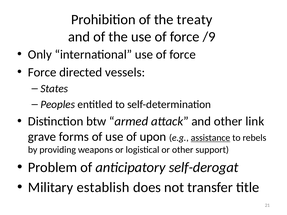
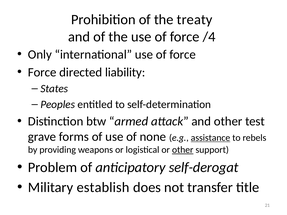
/9: /9 -> /4 (209, 37)
vessels: vessels -> liability (125, 72)
link: link -> test (255, 121)
upon: upon -> none (153, 137)
other underline: none -> present (183, 150)
